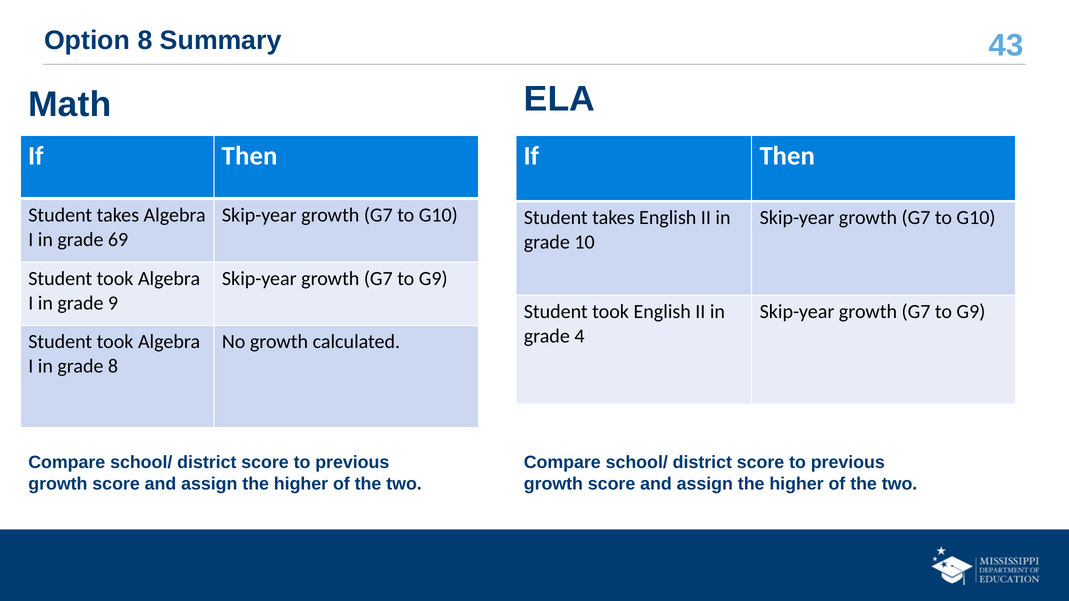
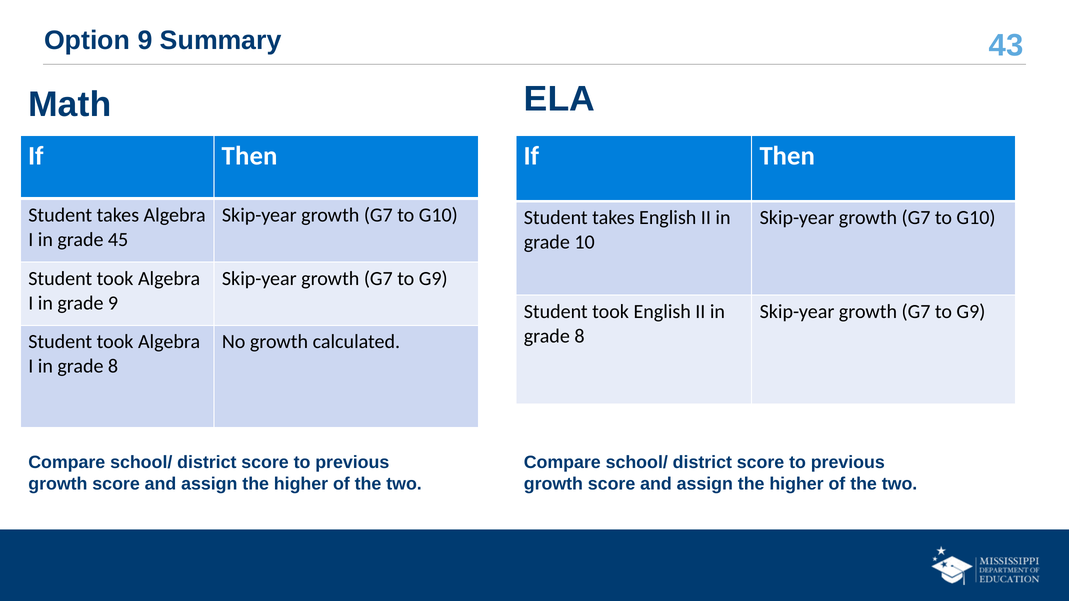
Option 8: 8 -> 9 (145, 41)
69: 69 -> 45 (118, 240)
4: 4 -> 8 (579, 336)
